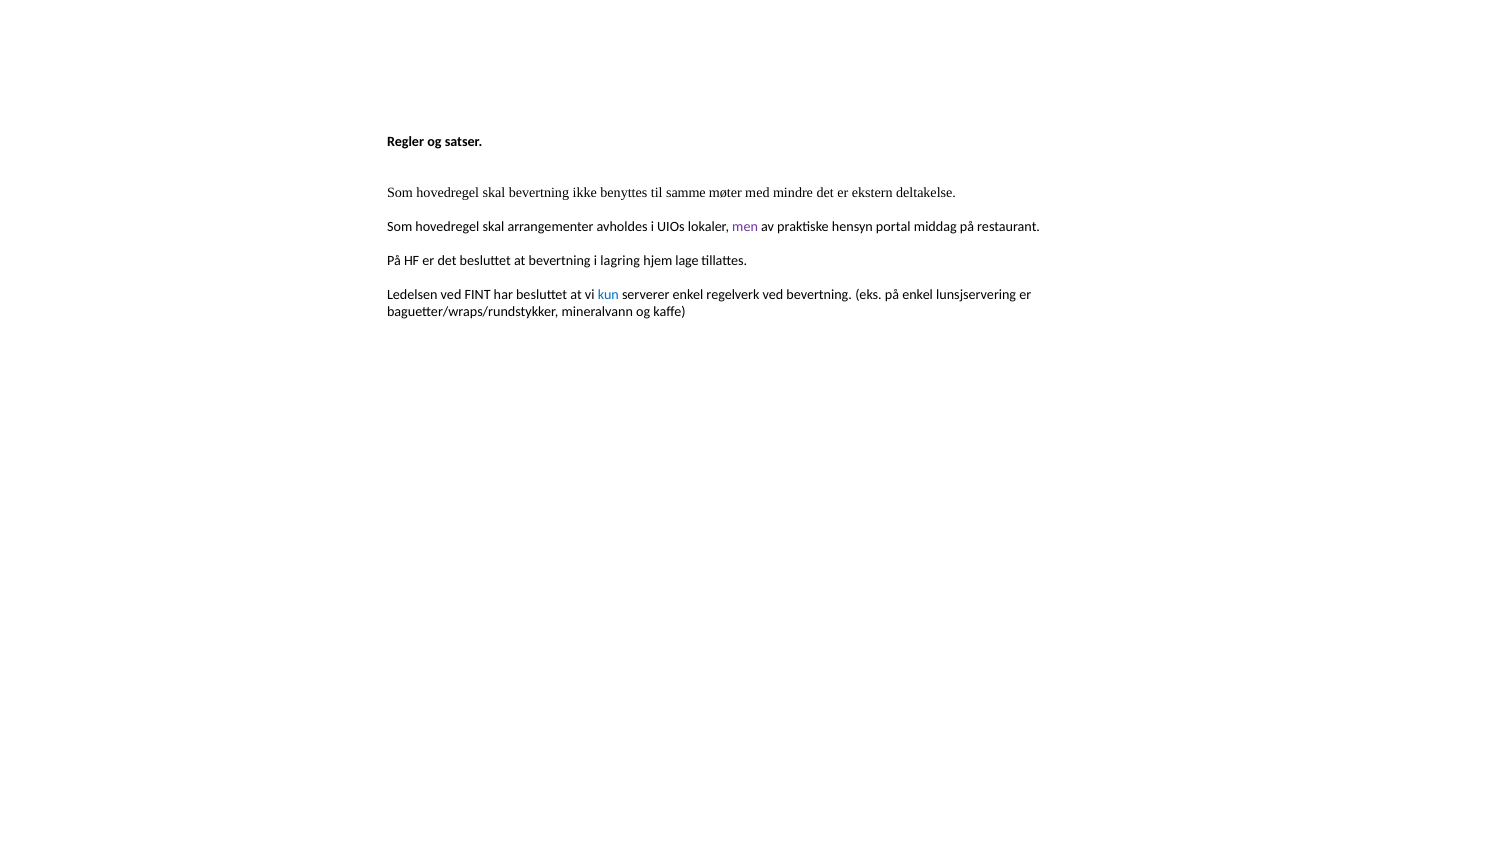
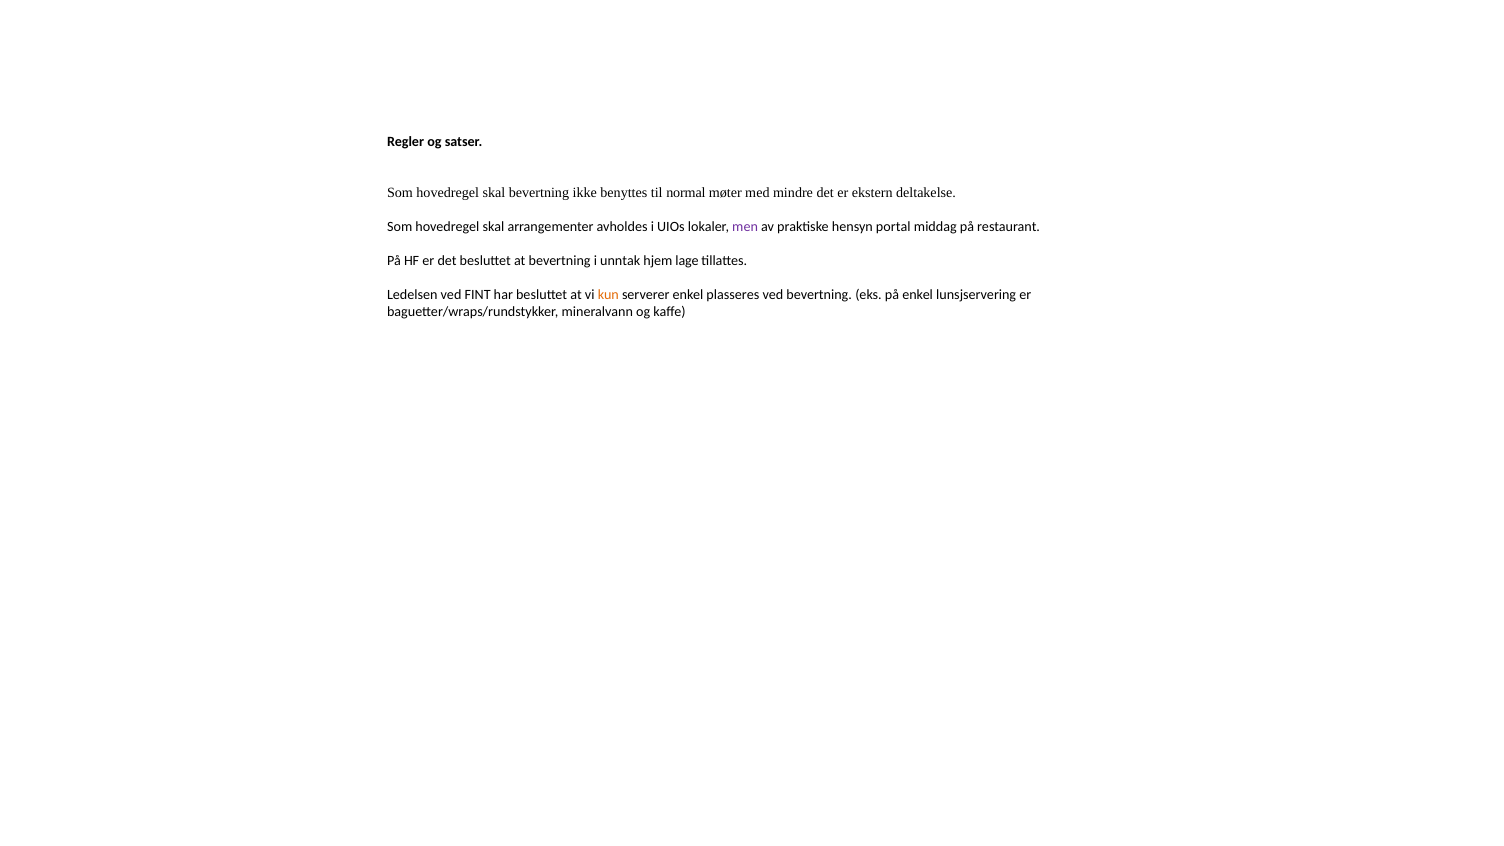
samme: samme -> normal (686, 193)
lagring: lagring -> unntak (620, 261)
kun colour: blue -> orange (608, 295)
regelverk: regelverk -> plasseres (733, 295)
